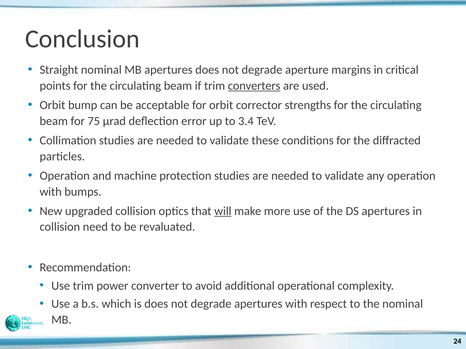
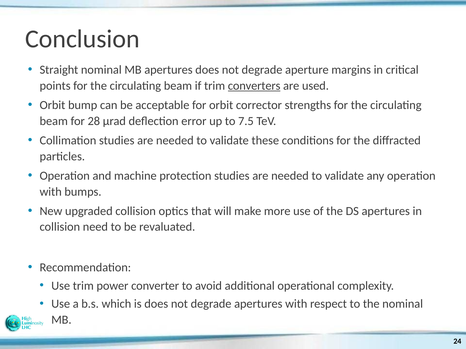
75: 75 -> 28 (94, 121)
3.4: 3.4 -> 7.5 (246, 121)
will underline: present -> none (223, 211)
